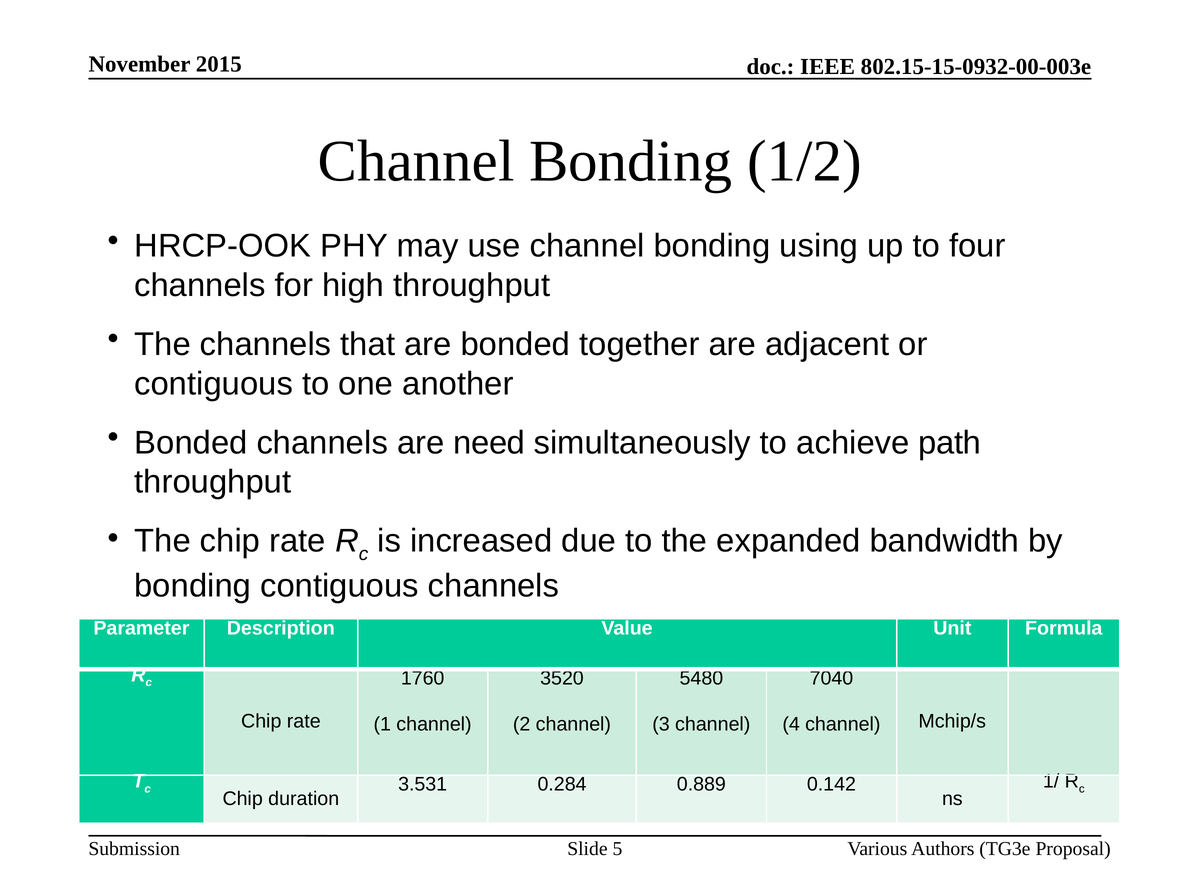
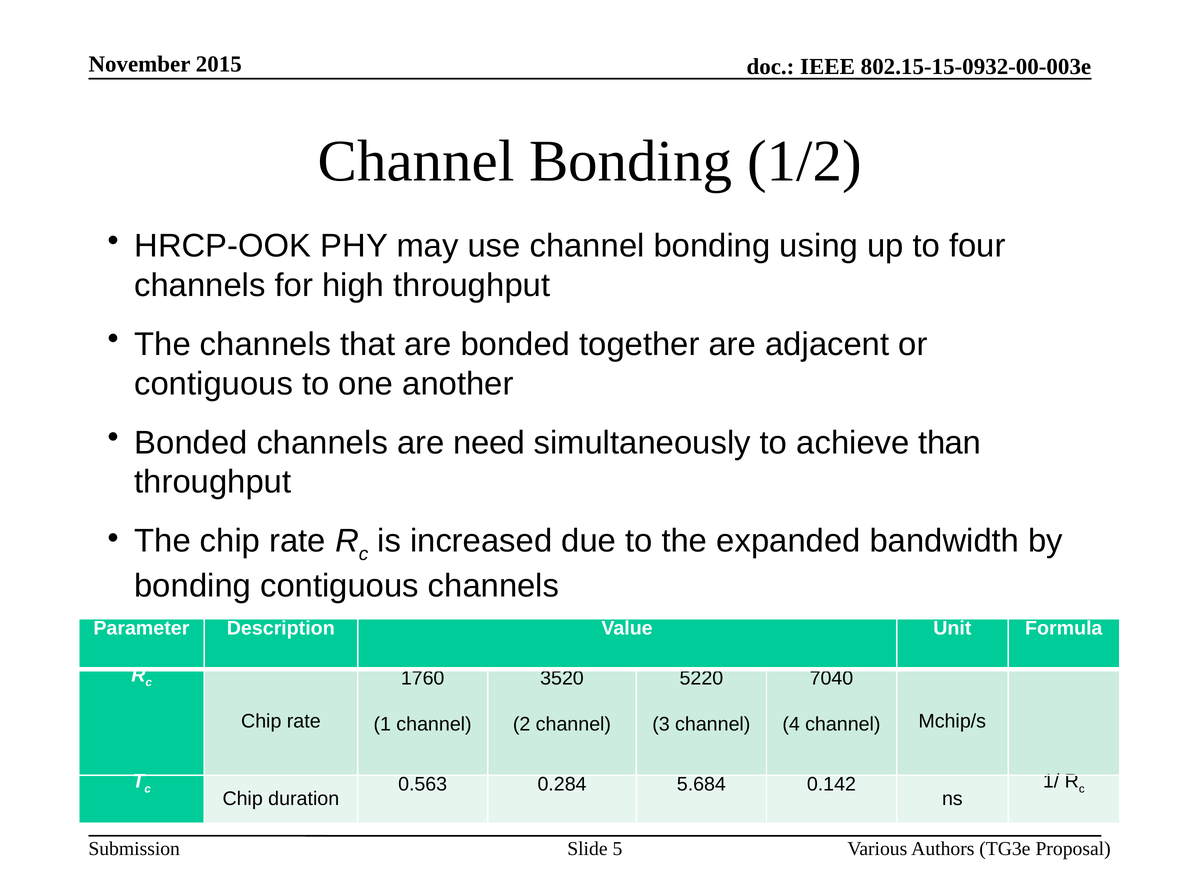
path: path -> than (950, 443)
5480: 5480 -> 5220 (701, 678)
3.531: 3.531 -> 0.563 (423, 784)
0.889: 0.889 -> 5.684 (701, 784)
